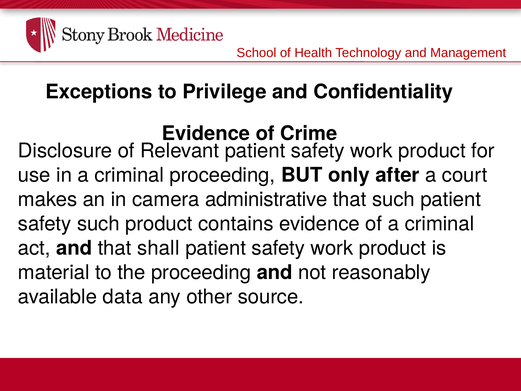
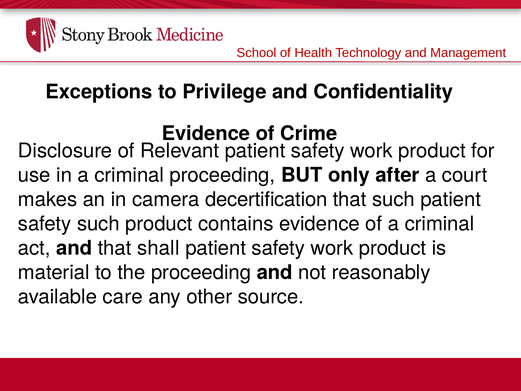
administrative: administrative -> decertification (266, 199)
data: data -> care (123, 297)
